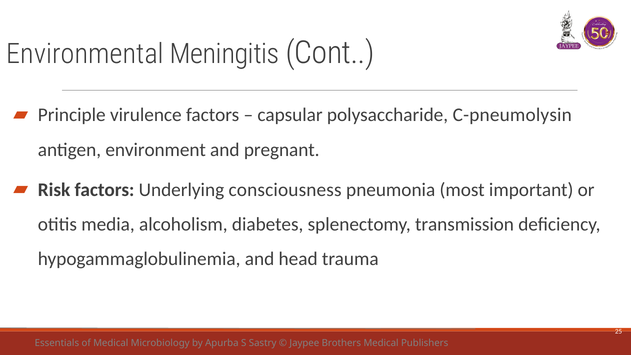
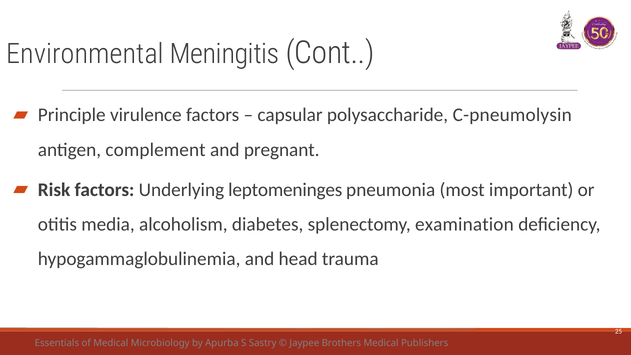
environment: environment -> complement (156, 150)
consciousness: consciousness -> leptomeninges (285, 190)
transmission: transmission -> examination (464, 224)
